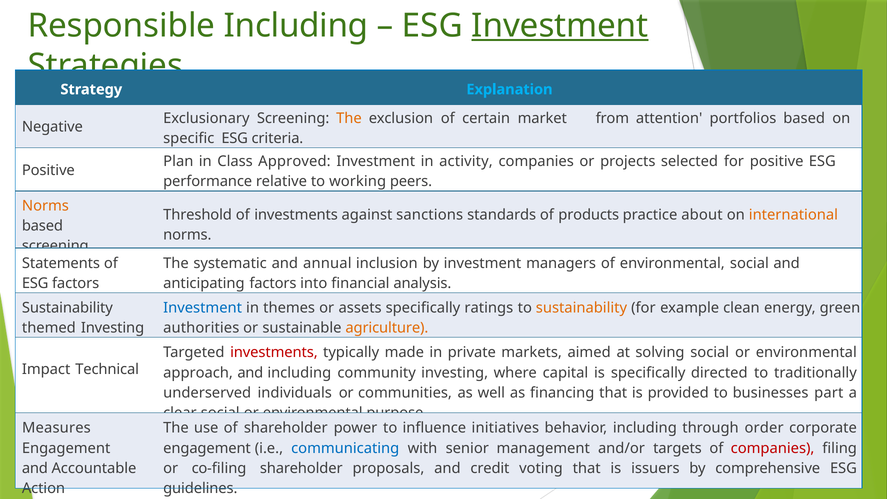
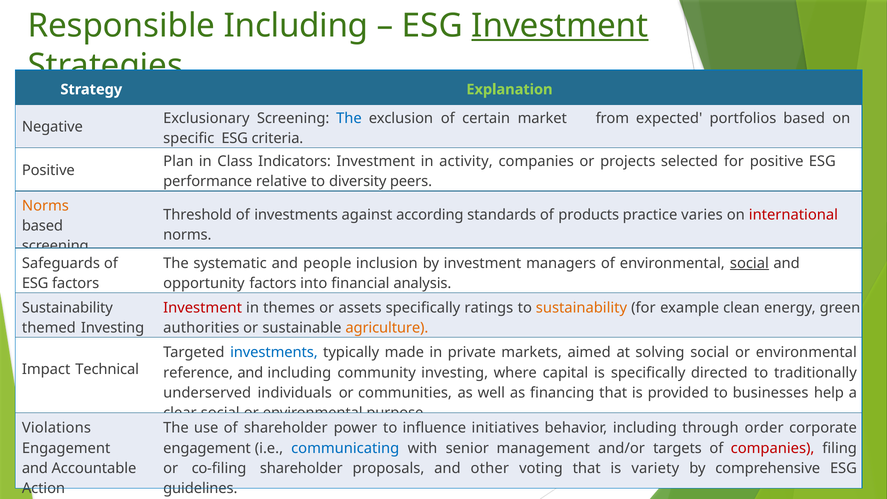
Explanation colour: light blue -> light green (509, 89)
The colour: orange -> blue (349, 118)
attention: attention -> expected (669, 118)
Approved: Approved -> Indicators (295, 161)
working: working -> diversity (358, 182)
sanctions: sanctions -> according (430, 215)
about: about -> varies (702, 215)
international colour: orange -> red (793, 215)
Statements: Statements -> Safeguards (61, 263)
annual: annual -> people (327, 263)
social underline: none -> present (749, 263)
anticipating: anticipating -> opportunity (204, 283)
Investment colour: blue -> red (203, 308)
investments colour: red -> blue (274, 353)
approach: approach -> reference (198, 373)
part: part -> help (829, 393)
Measures: Measures -> Violations (56, 428)
credit: credit -> other (490, 468)
issuers: issuers -> variety (655, 468)
